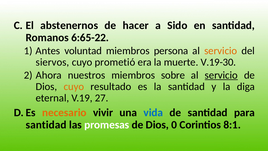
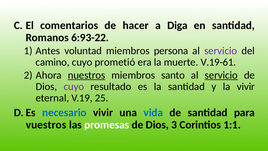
abstenernos: abstenernos -> comentarios (69, 25)
Sido: Sido -> Diga (177, 25)
6:65-22: 6:65-22 -> 6:93-22 (90, 38)
servicio colour: orange -> purple (221, 51)
siervos: siervos -> camino (53, 62)
V.19-30: V.19-30 -> V.19-61 (218, 62)
nuestros underline: none -> present (87, 75)
sobre: sobre -> santo (173, 75)
cuyo colour: orange -> purple (74, 86)
la diga: diga -> vivir (246, 86)
27: 27 -> 25 (102, 98)
necesario colour: orange -> blue (64, 112)
santidad: santidad -> vuestros (46, 125)
0: 0 -> 3 (174, 125)
8:1: 8:1 -> 1:1 (232, 125)
